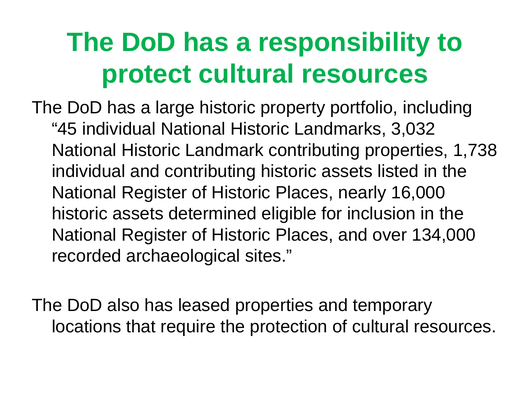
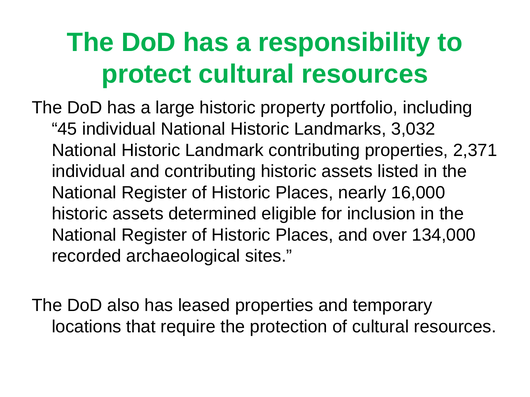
1,738: 1,738 -> 2,371 (475, 150)
